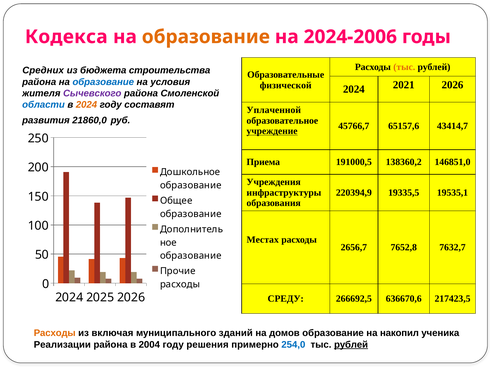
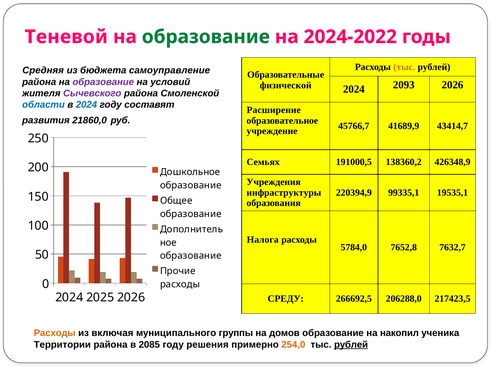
Кодекса: Кодекса -> Теневой (66, 37)
образование colour: orange -> green (206, 37)
2024-2006: 2024-2006 -> 2024-2022 (350, 37)
Средних: Средних -> Средняя (43, 70)
строительства: строительства -> самоуправление (170, 70)
образование colour: blue -> purple (103, 82)
условия: условия -> условий (170, 82)
2021: 2021 -> 2093 (404, 85)
2024 colour: orange -> blue (86, 105)
Уплаченной: Уплаченной -> Расширение (274, 110)
65157,6: 65157,6 -> 41689,9 (404, 126)
учреждение underline: present -> none (272, 131)
Приема: Приема -> Семьях (263, 162)
146851,0: 146851,0 -> 426348,9 (453, 162)
19335,5: 19335,5 -> 99335,1 (404, 193)
Местах: Местах -> Налога (263, 240)
2656,7: 2656,7 -> 5784,0 (354, 248)
636670,6: 636670,6 -> 206288,0 (404, 299)
зданий: зданий -> группы (236, 333)
Реализации: Реализации -> Территории (62, 345)
2004: 2004 -> 2085 (149, 345)
254,0 colour: blue -> orange (293, 345)
